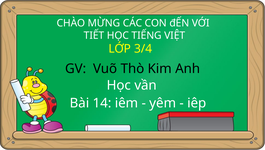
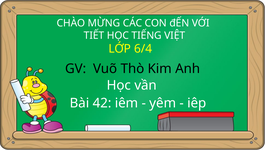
3/4: 3/4 -> 6/4 (143, 49)
14: 14 -> 42 (102, 103)
